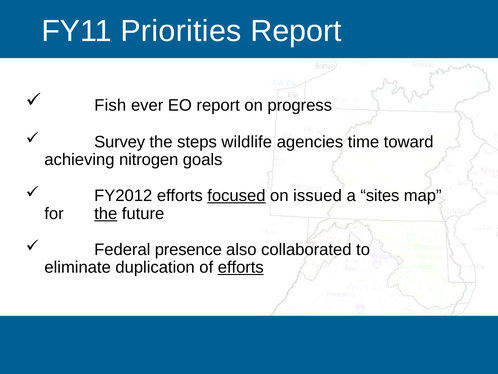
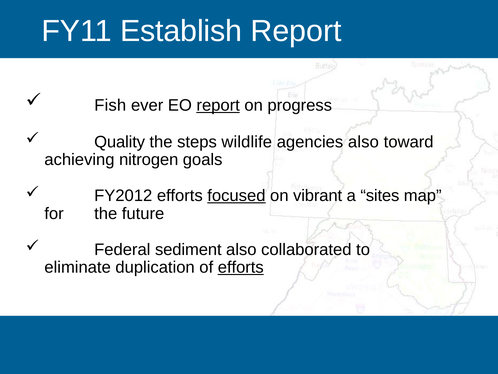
Priorities: Priorities -> Establish (181, 31)
report underline: none -> present (218, 105)
Survey: Survey -> Quality (120, 142)
agencies time: time -> also (363, 142)
issued: issued -> vibrant (318, 195)
the underline: present -> none (106, 213)
presence: presence -> sediment (188, 249)
